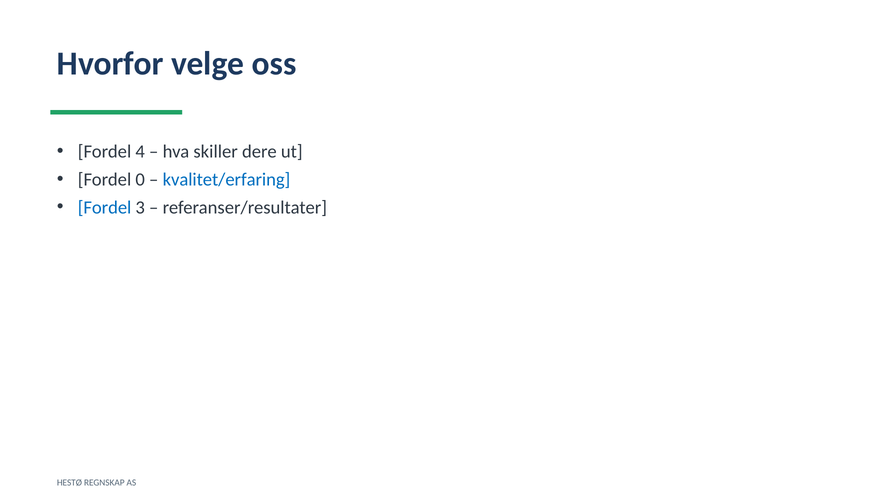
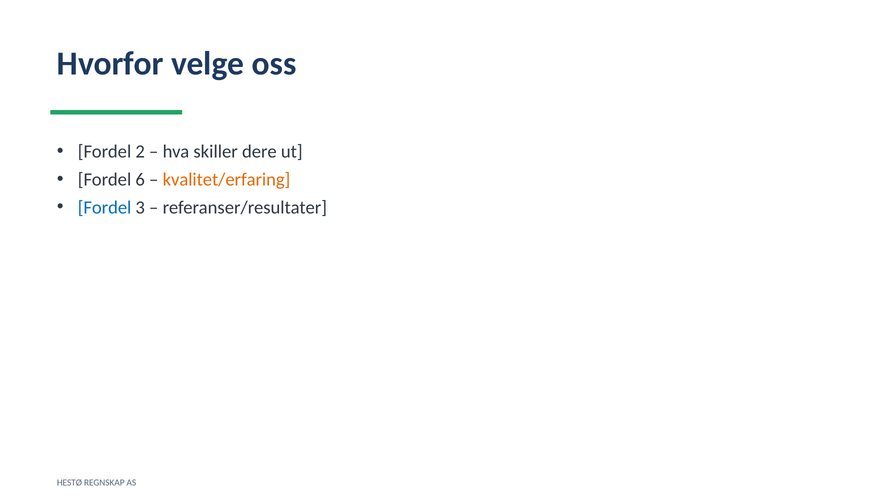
4: 4 -> 2 (140, 151)
0: 0 -> 6 (140, 179)
kvalitet/erfaring colour: blue -> orange (226, 179)
